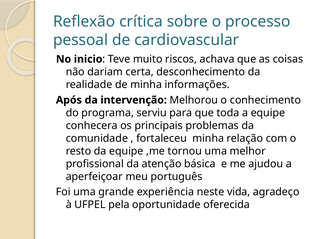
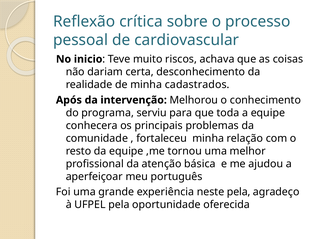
informações: informações -> cadastrados (197, 84)
neste vida: vida -> pela (239, 192)
